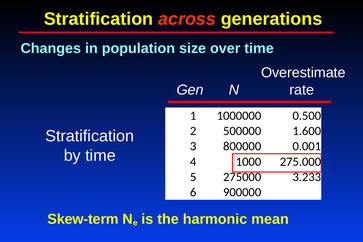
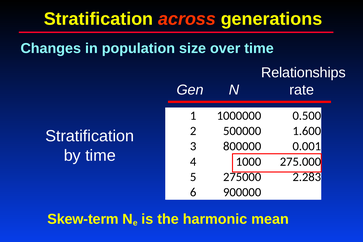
Overestimate: Overestimate -> Relationships (303, 73)
3.233: 3.233 -> 2.283 (307, 177)
